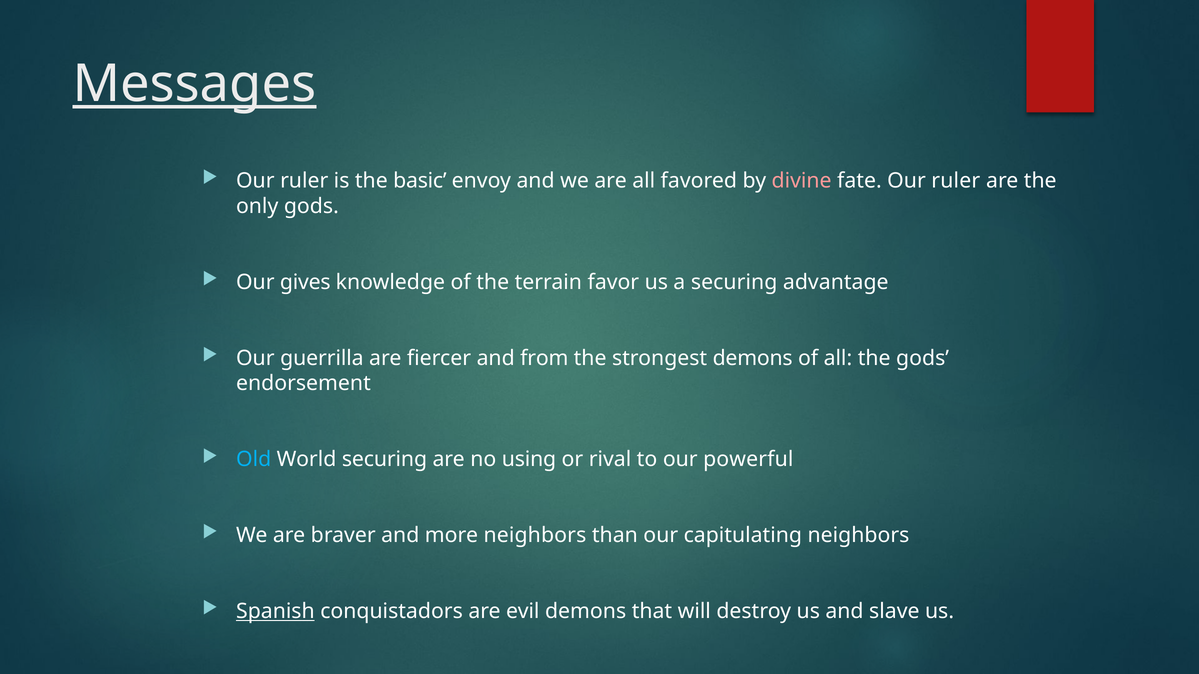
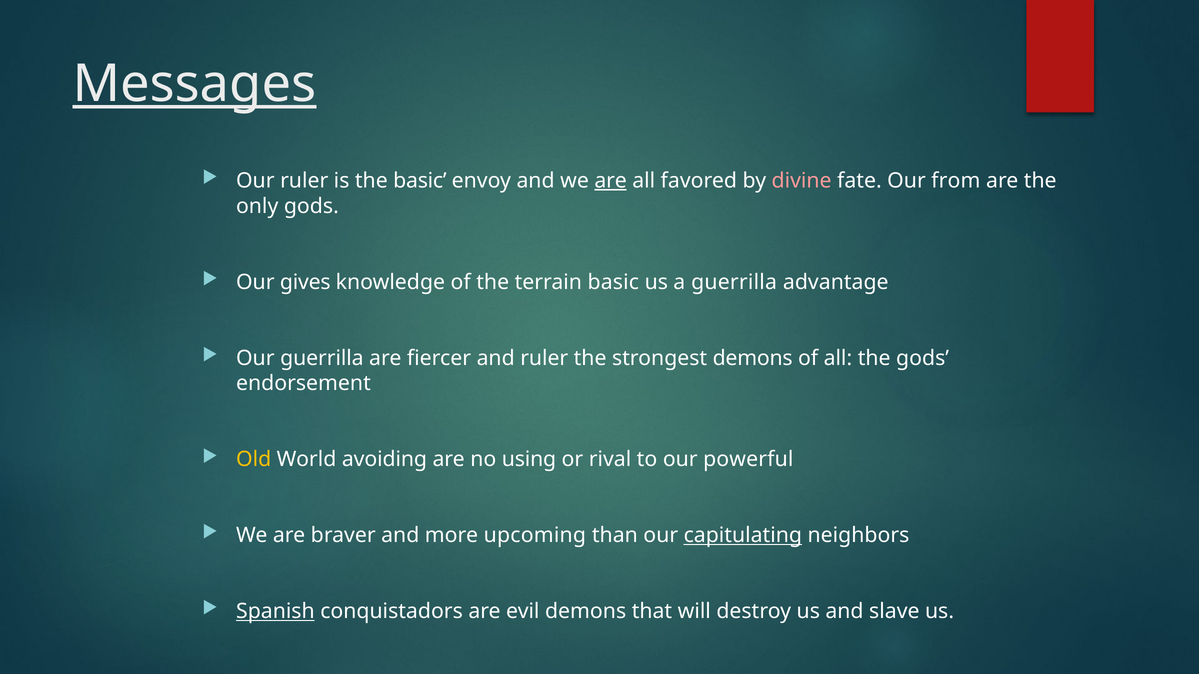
are underline: none -> present (611, 181)
fate Our ruler: ruler -> from (956, 181)
terrain favor: favor -> basic (613, 282)
a securing: securing -> guerrilla (734, 282)
and from: from -> ruler (544, 358)
Old colour: light blue -> yellow (254, 460)
World securing: securing -> avoiding (384, 460)
more neighbors: neighbors -> upcoming (535, 536)
capitulating underline: none -> present (743, 536)
